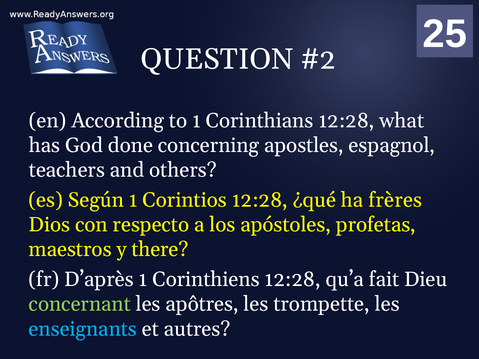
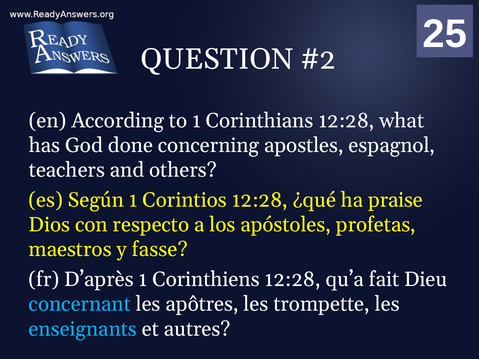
frères: frères -> praise (396, 200)
there: there -> fasse (160, 250)
concernant colour: light green -> light blue (80, 304)
